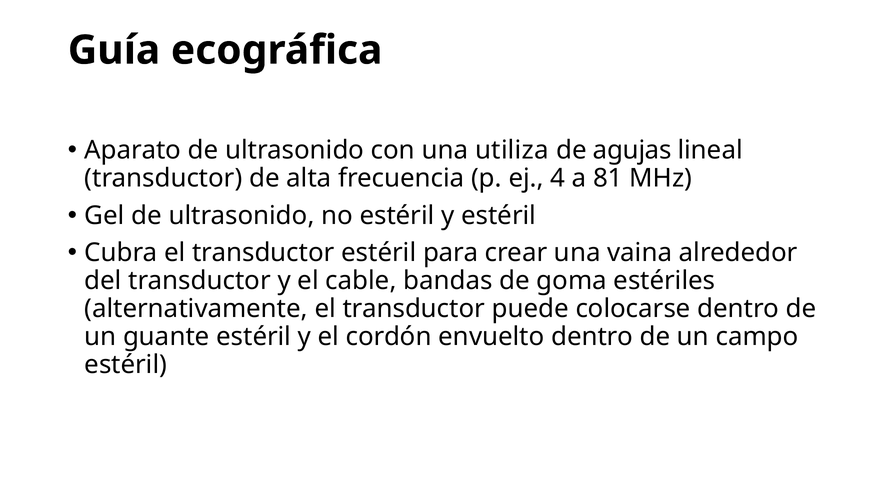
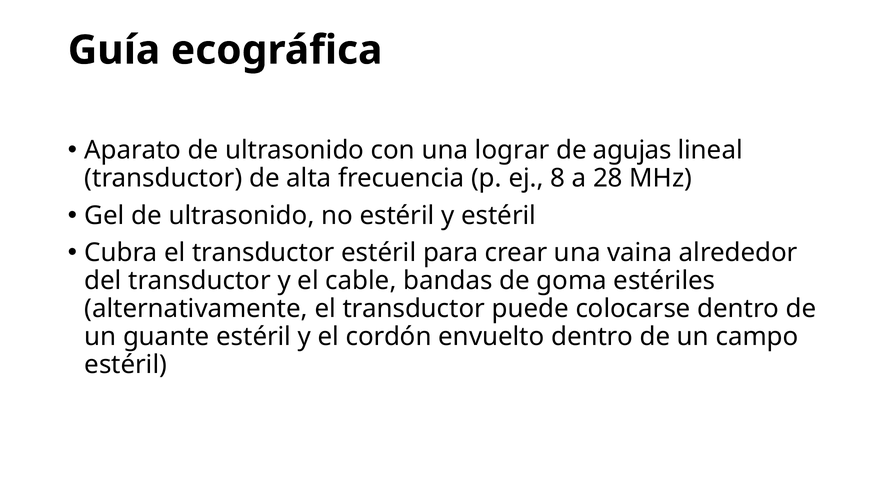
utiliza: utiliza -> lograr (512, 150)
4: 4 -> 8 (558, 178)
81: 81 -> 28 (608, 178)
